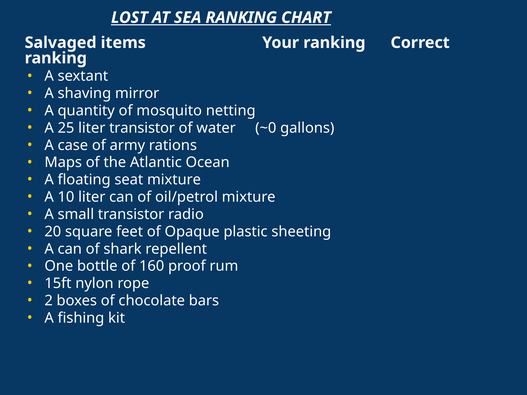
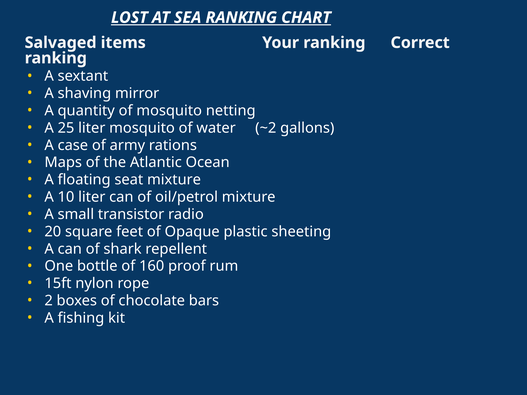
liter transistor: transistor -> mosquito (142, 128)
~0: ~0 -> ~2 (266, 128)
